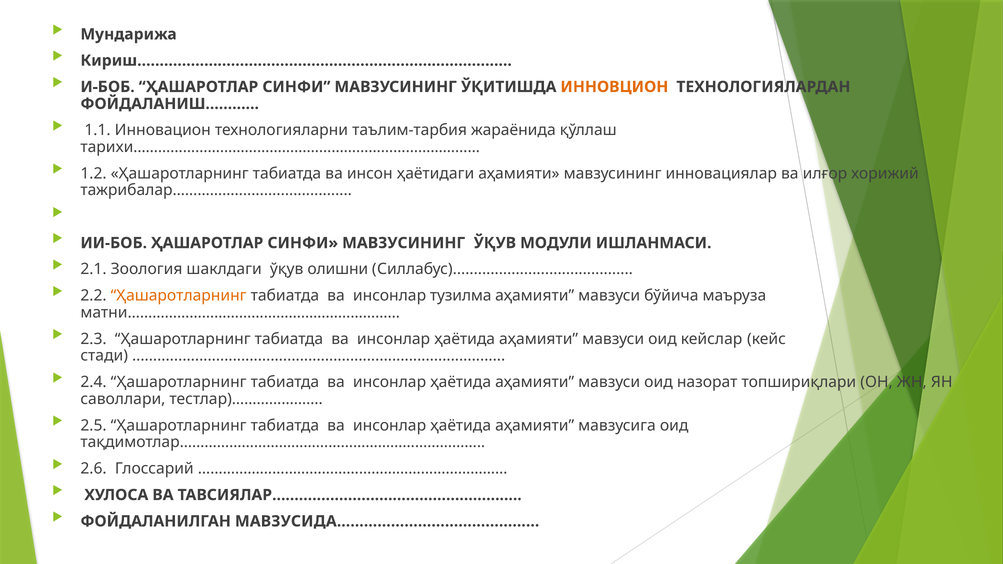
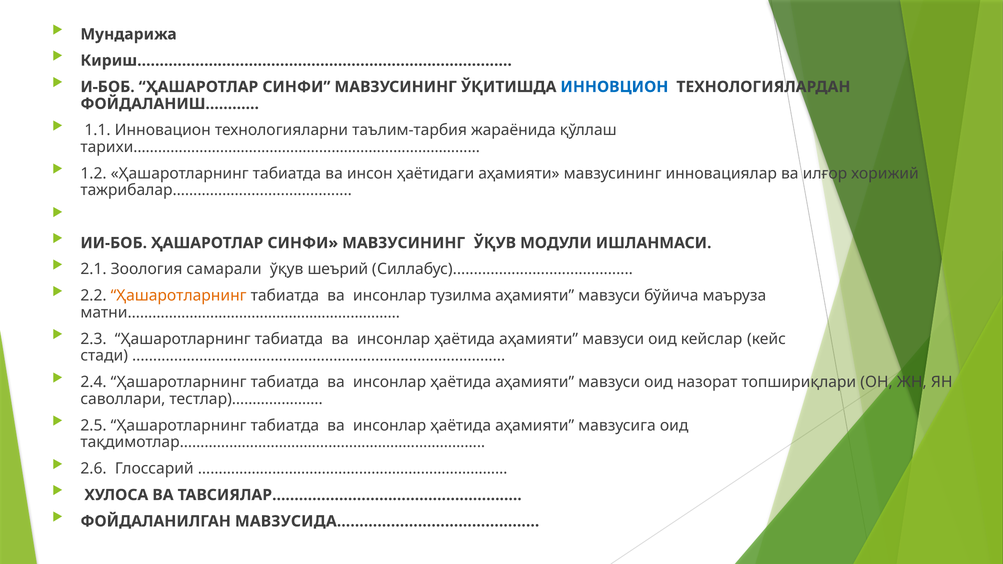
ИННОВЦИОН colour: orange -> blue (614, 87)
шаклдаги: шаклдаги -> самарали (224, 269)
олишни: олишни -> шеърий (338, 269)
